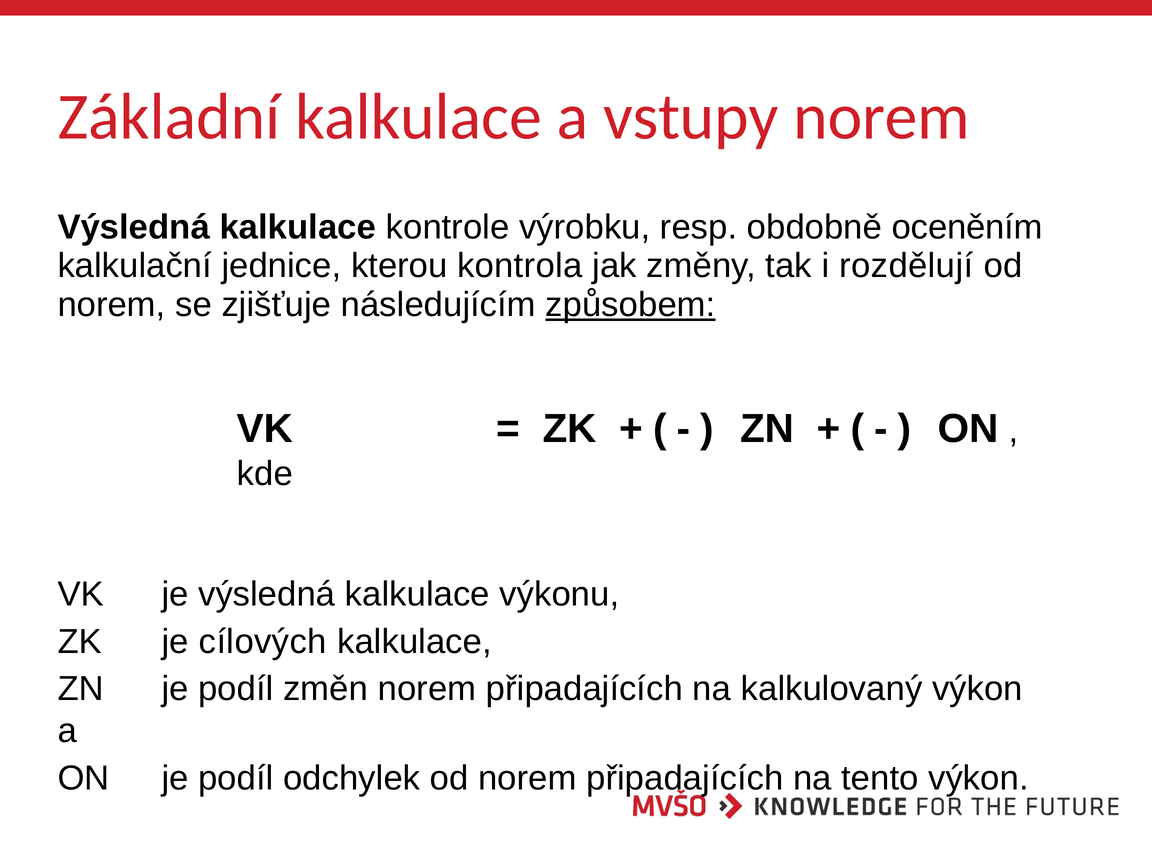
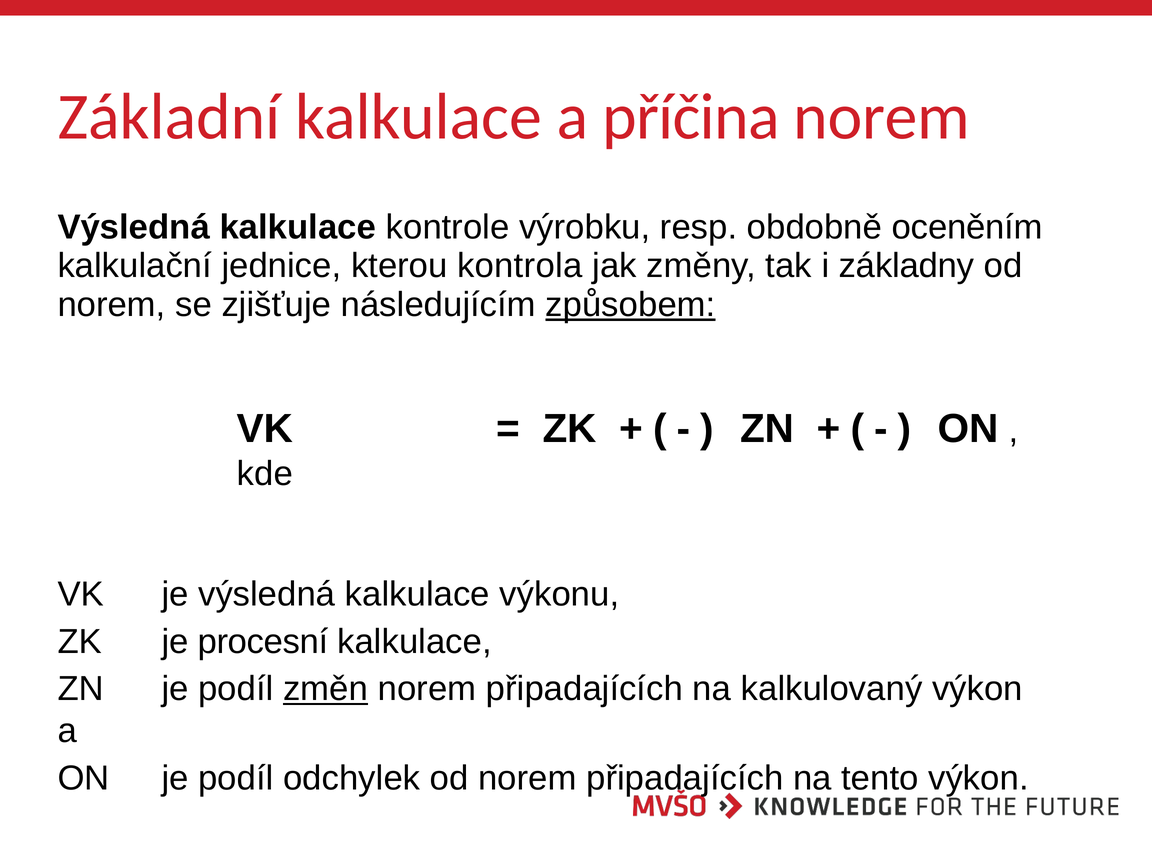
vstupy: vstupy -> příčina (691, 117)
rozdělují: rozdělují -> základny (907, 266)
cílových: cílových -> procesní (263, 642)
změn underline: none -> present (326, 689)
